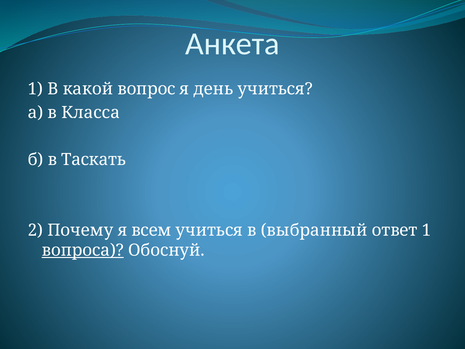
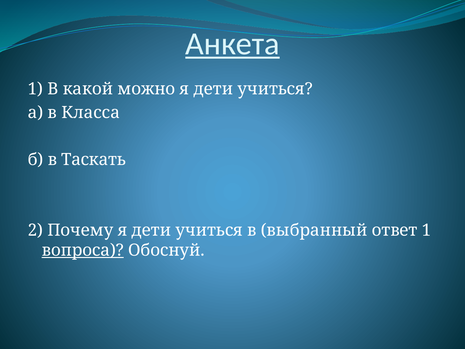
Анкета underline: none -> present (233, 44)
вопрос: вопрос -> можно (146, 89)
день: день -> дети (213, 89)
Почему я всем: всем -> дети (151, 230)
